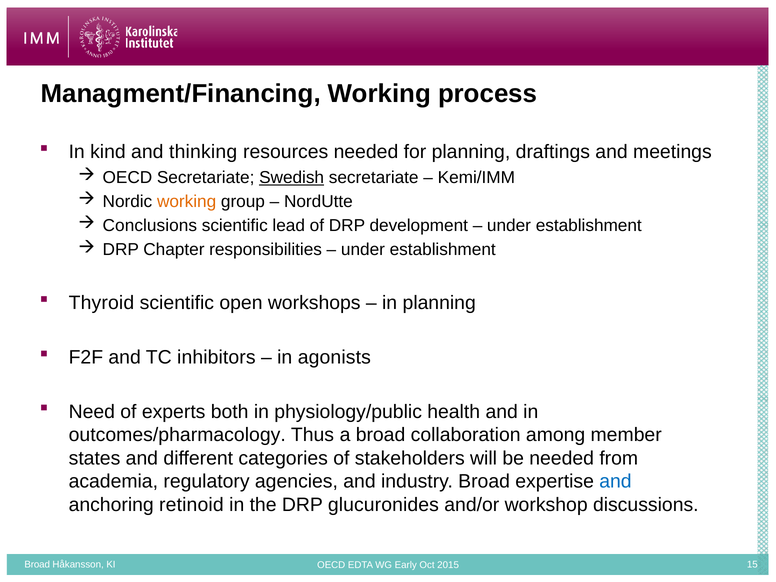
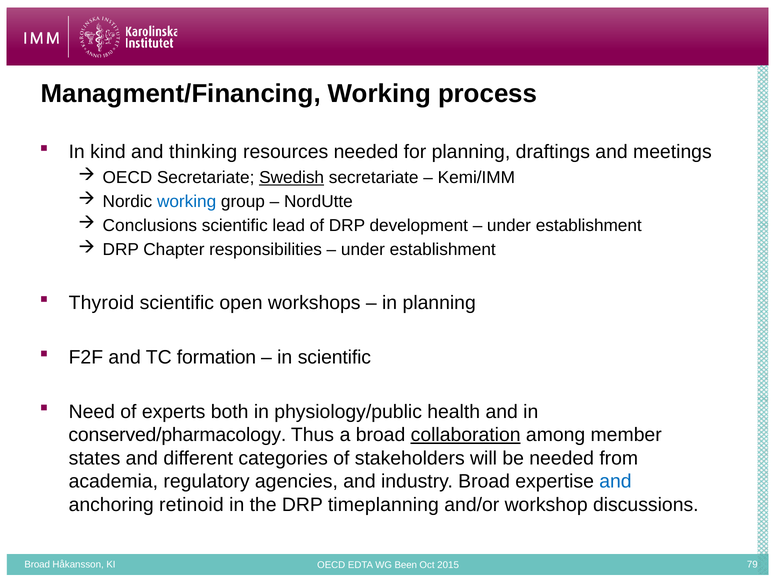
working colour: orange -> blue (187, 202)
inhibitors: inhibitors -> formation (216, 357)
in agonists: agonists -> scientific (334, 357)
outcomes/pharmacology: outcomes/pharmacology -> conserved/pharmacology (177, 435)
collaboration underline: none -> present (466, 435)
glucuronides: glucuronides -> timeplanning (383, 505)
Early: Early -> Been (406, 565)
15: 15 -> 79 (752, 564)
